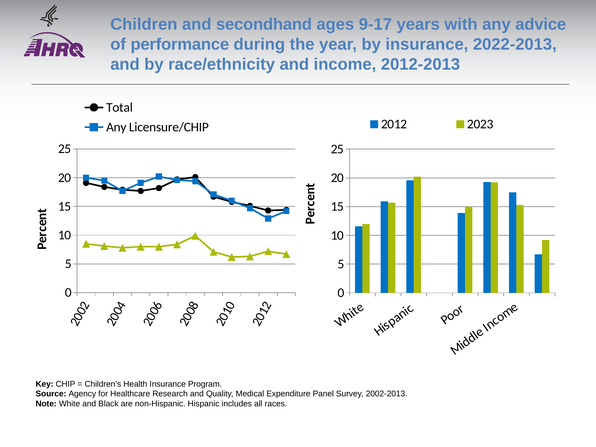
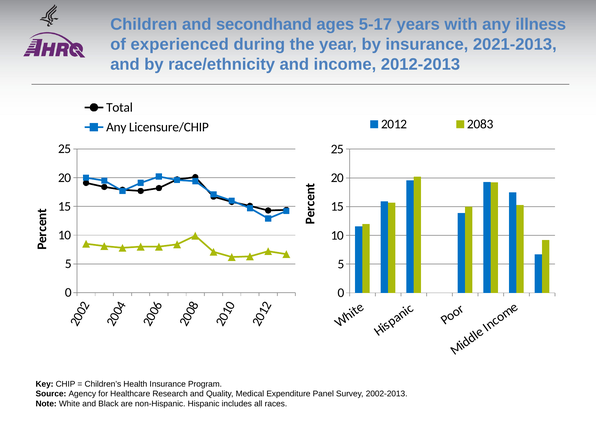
9-17: 9-17 -> 5-17 (375, 24)
advice: advice -> illness (541, 24)
performance: performance -> experienced (180, 44)
2022-2013: 2022-2013 -> 2021-2013 (515, 44)
2023: 2023 -> 2083 (480, 124)
